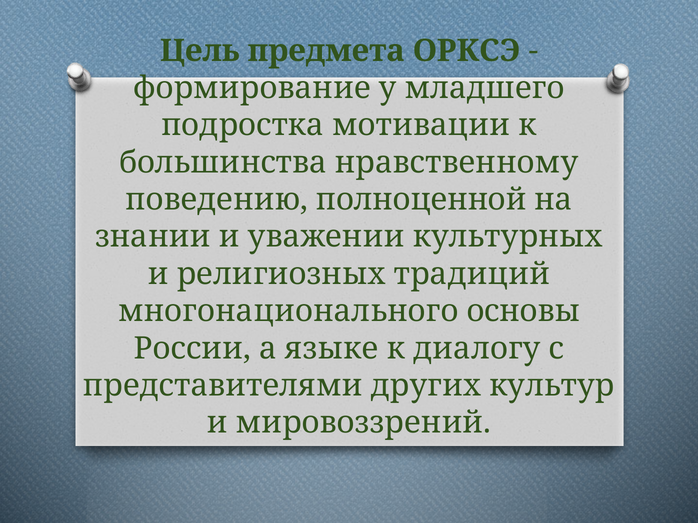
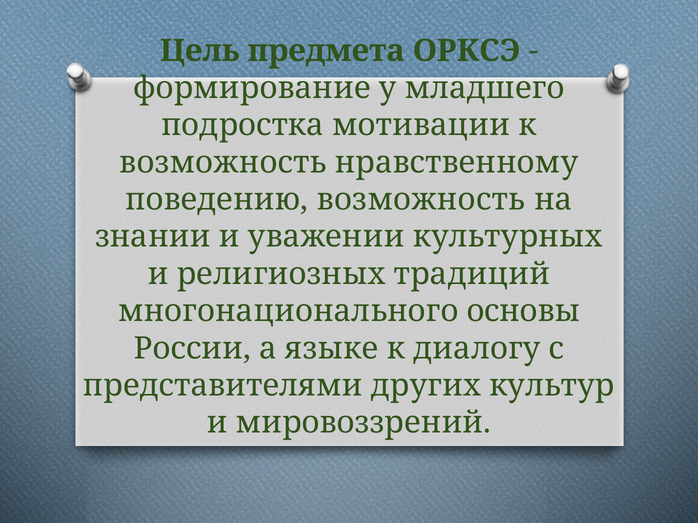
большинства: большинства -> возможность (223, 163)
поведению полноценной: полноценной -> возможность (421, 200)
